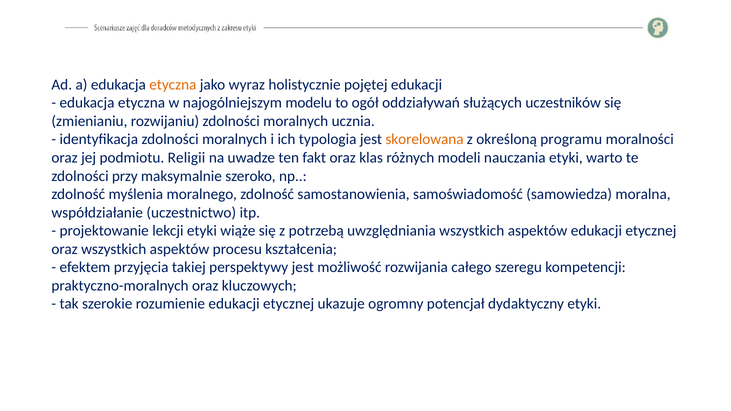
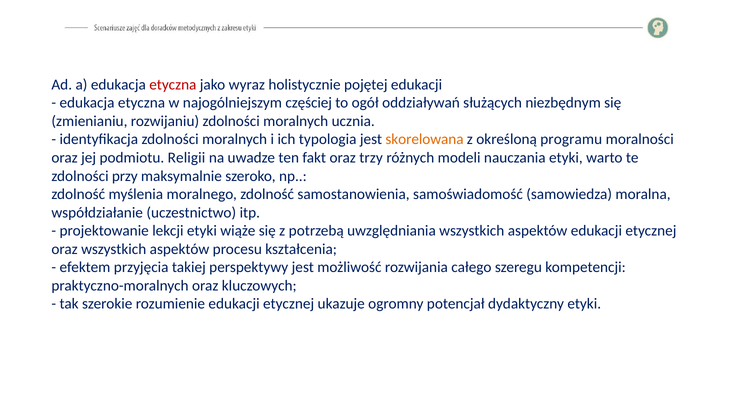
etyczna colour: orange -> red (173, 85)
modelu: modelu -> częściej (309, 103)
uczestników: uczestników -> niezbędnym (563, 103)
klas: klas -> trzy (371, 158)
